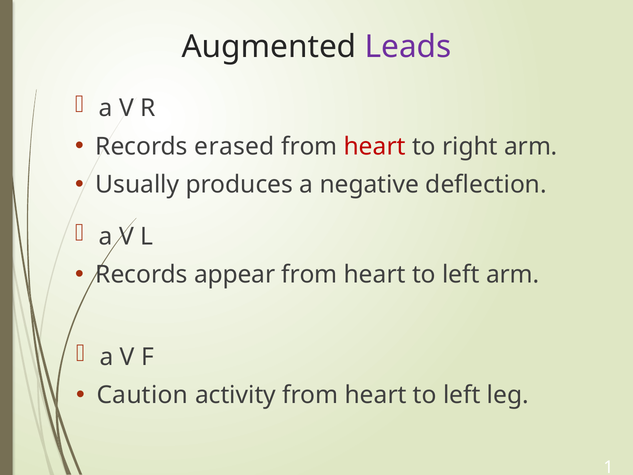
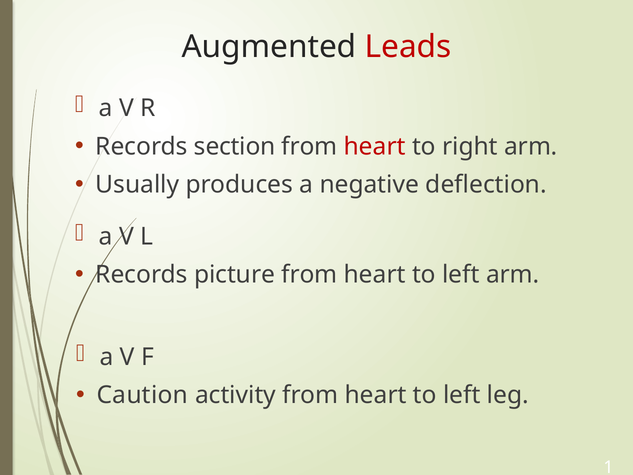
Leads colour: purple -> red (408, 47)
erased: erased -> section (235, 146)
appear: appear -> picture (235, 275)
